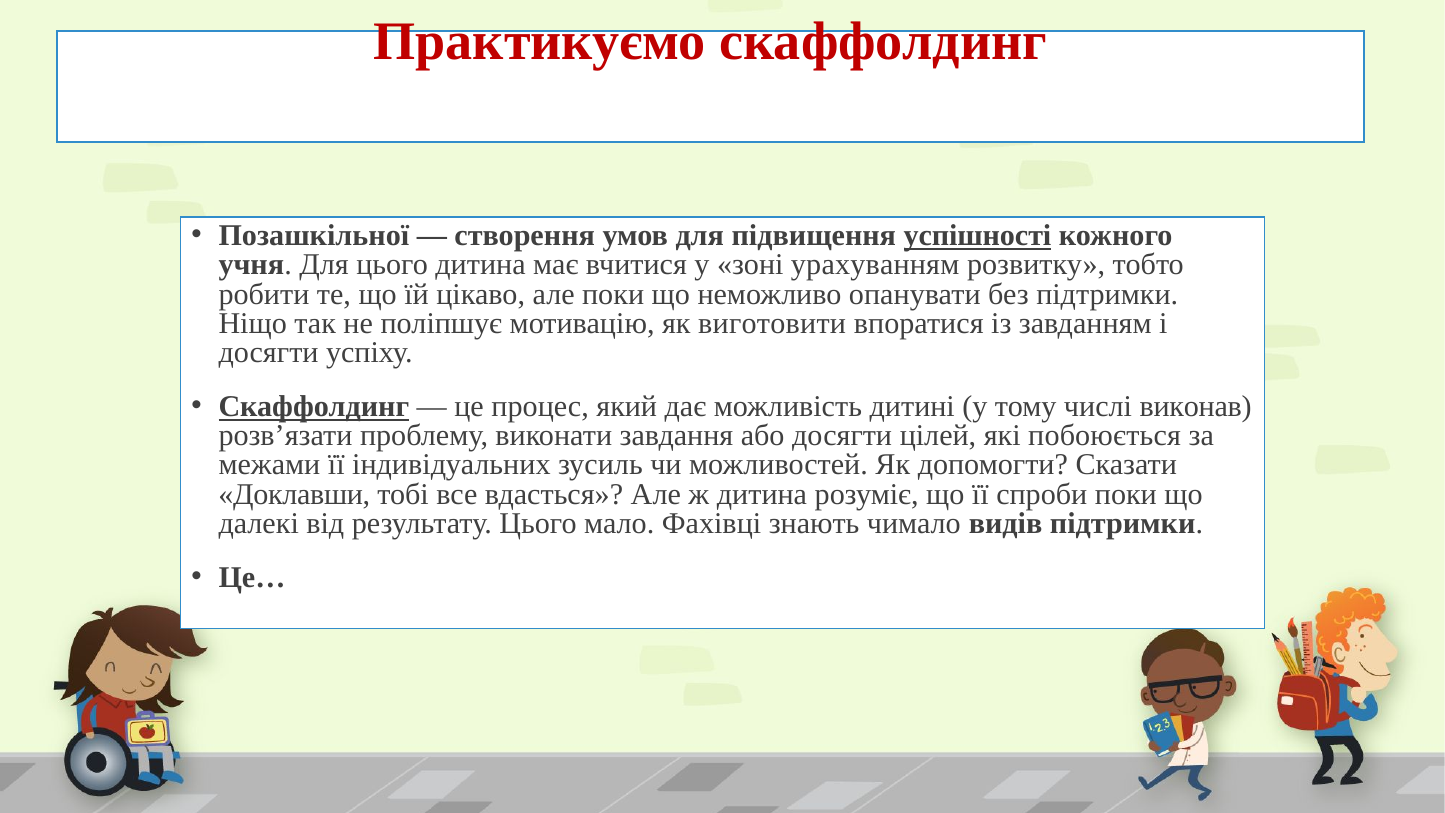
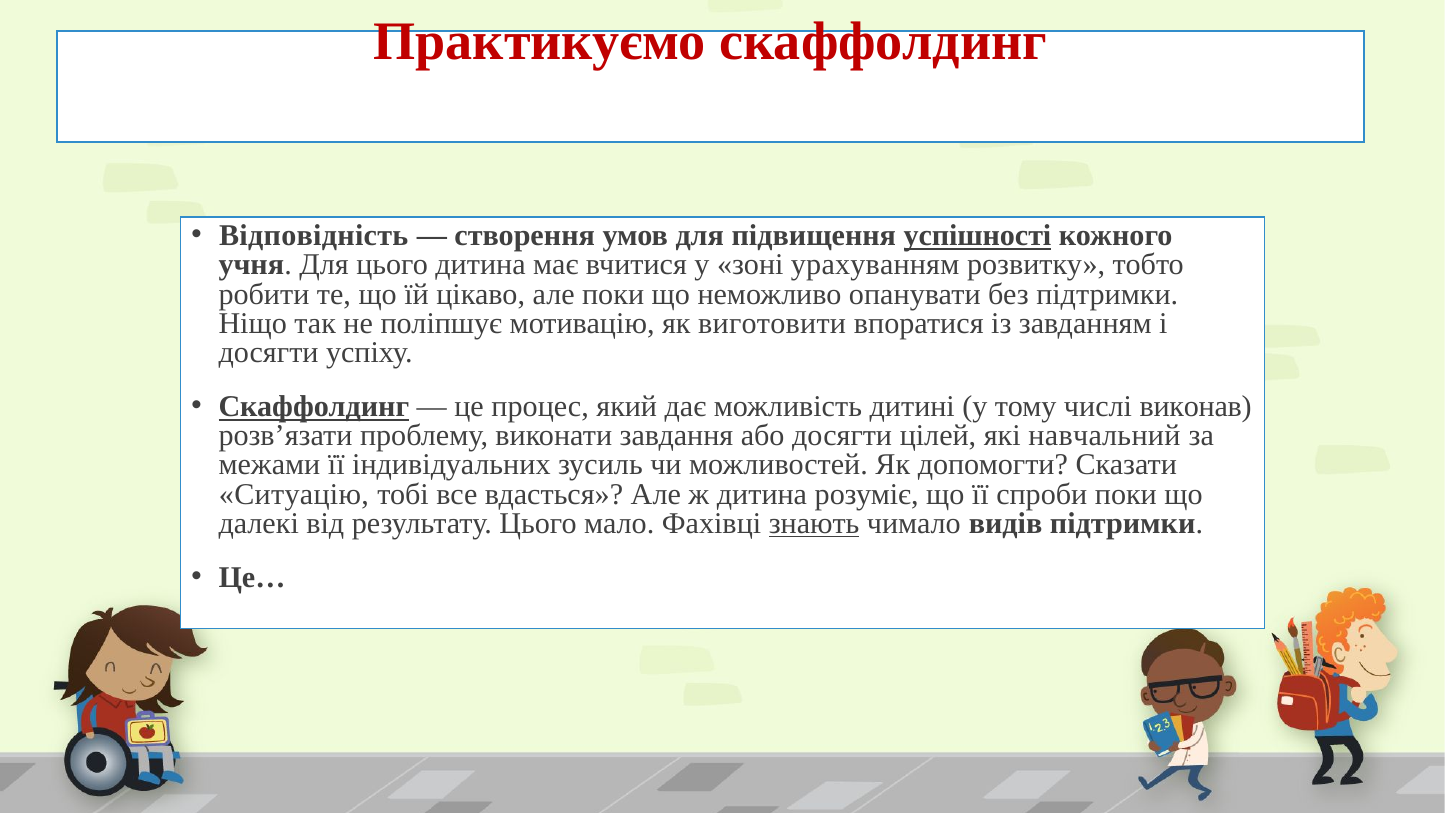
Позашкільної: Позашкільної -> Відповідність (314, 236)
побоюється: побоюється -> навчальний (1104, 436)
Доклавши: Доклавши -> Ситуацію (294, 494)
знають underline: none -> present (814, 523)
